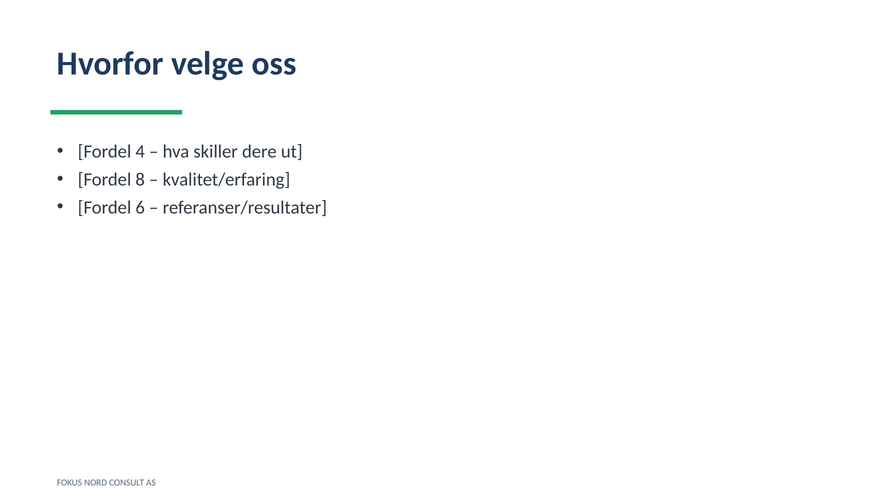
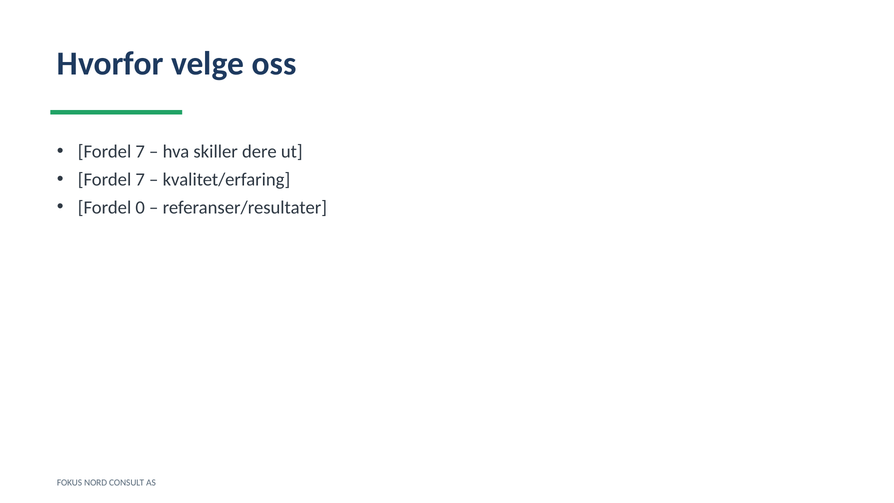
4: 4 -> 7 (140, 151)
8: 8 -> 7 (140, 179)
6: 6 -> 0 (140, 207)
